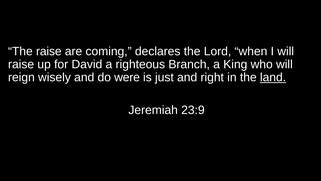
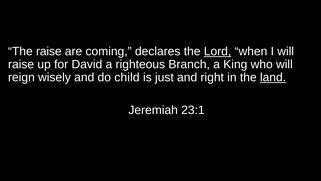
Lord underline: none -> present (218, 51)
were: were -> child (127, 77)
23:9: 23:9 -> 23:1 (193, 110)
